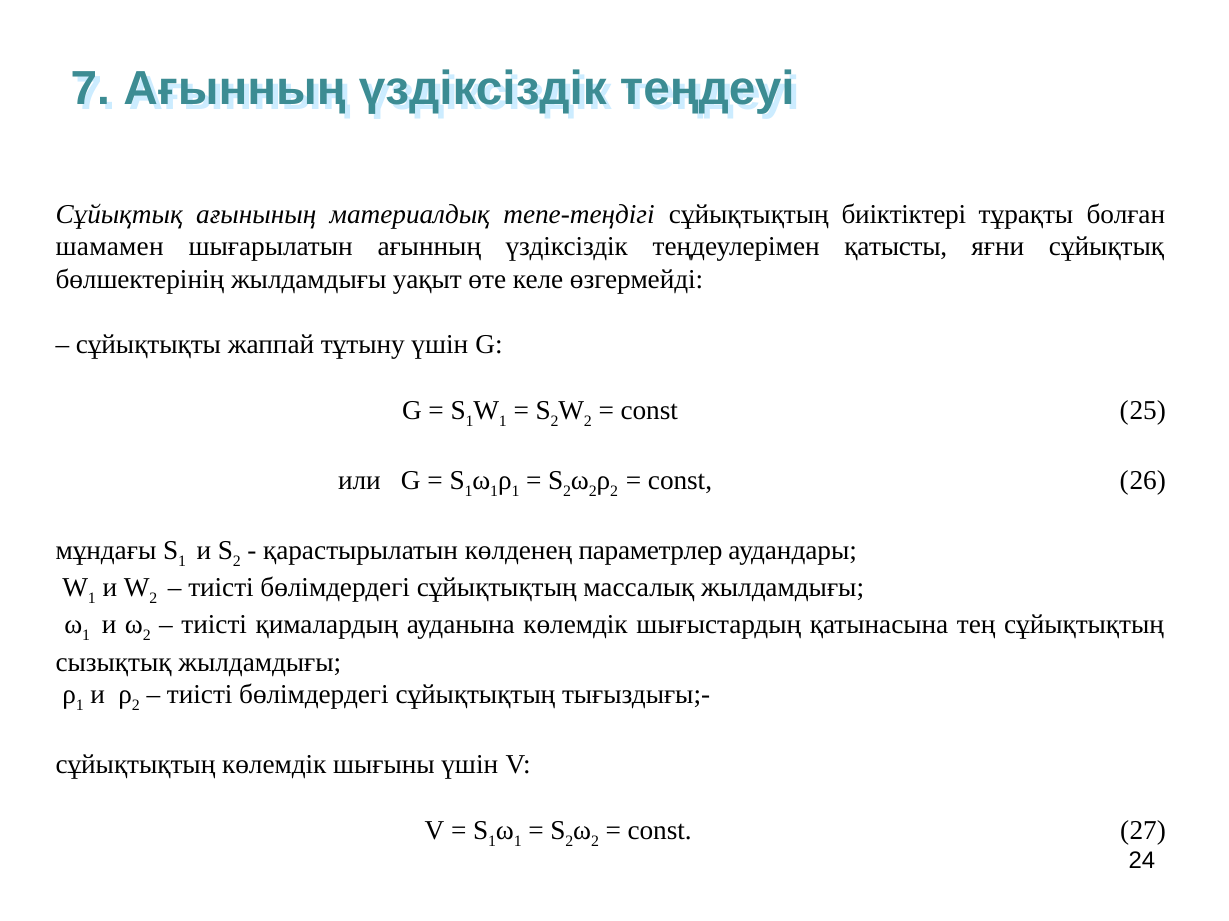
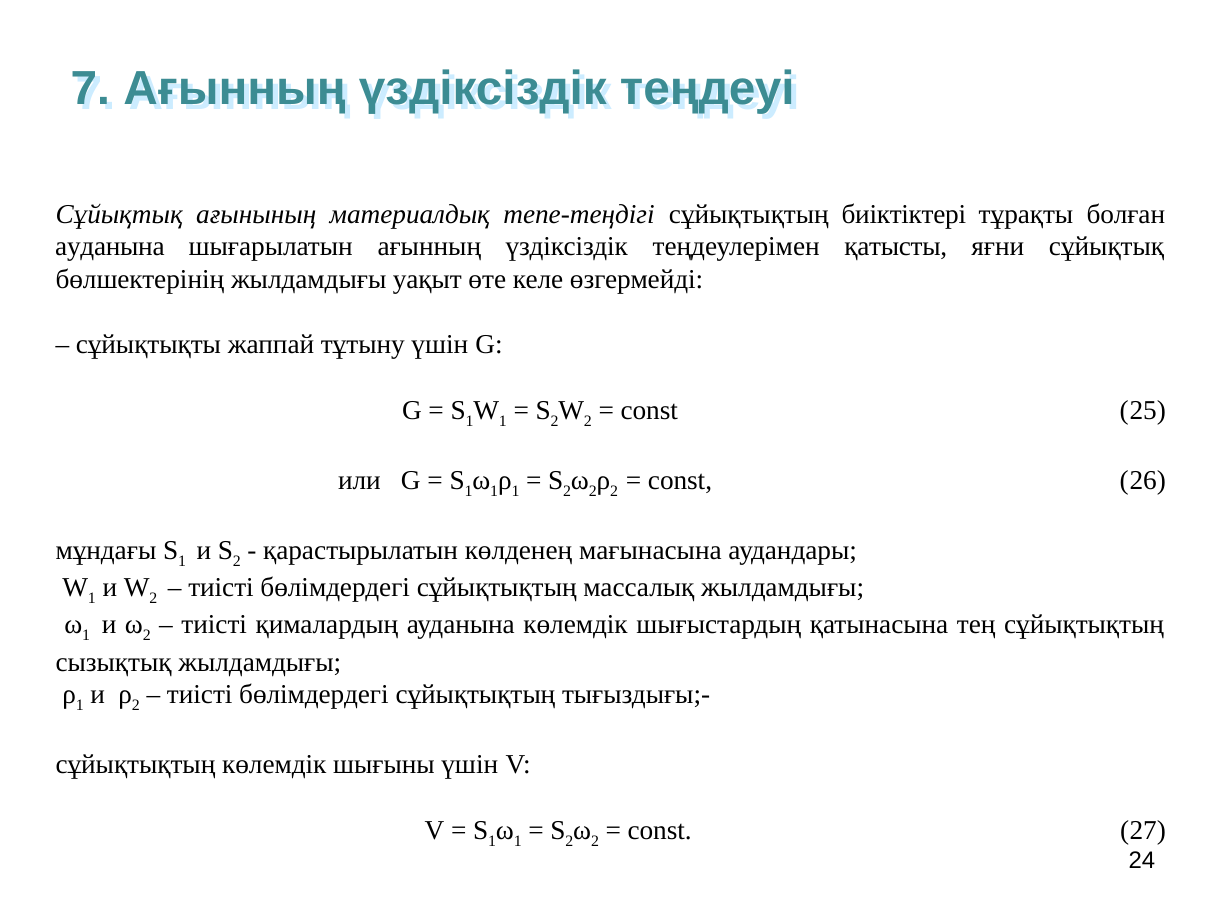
шамамен: шамамен -> ауданына (110, 247)
параметрлер: параметрлер -> мағынасына (650, 551)
